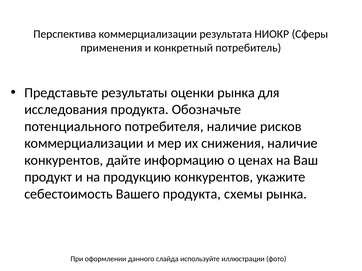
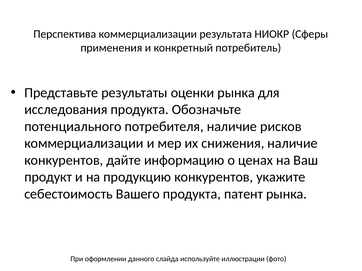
схемы: схемы -> патент (244, 194)
